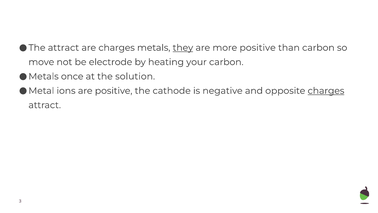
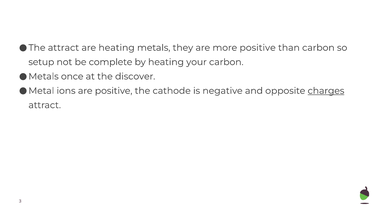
are charges: charges -> heating (117, 48)
they underline: present -> none (183, 48)
move: move -> setup (41, 62)
electrode: electrode -> complete (111, 62)
solution: solution -> discover (135, 76)
